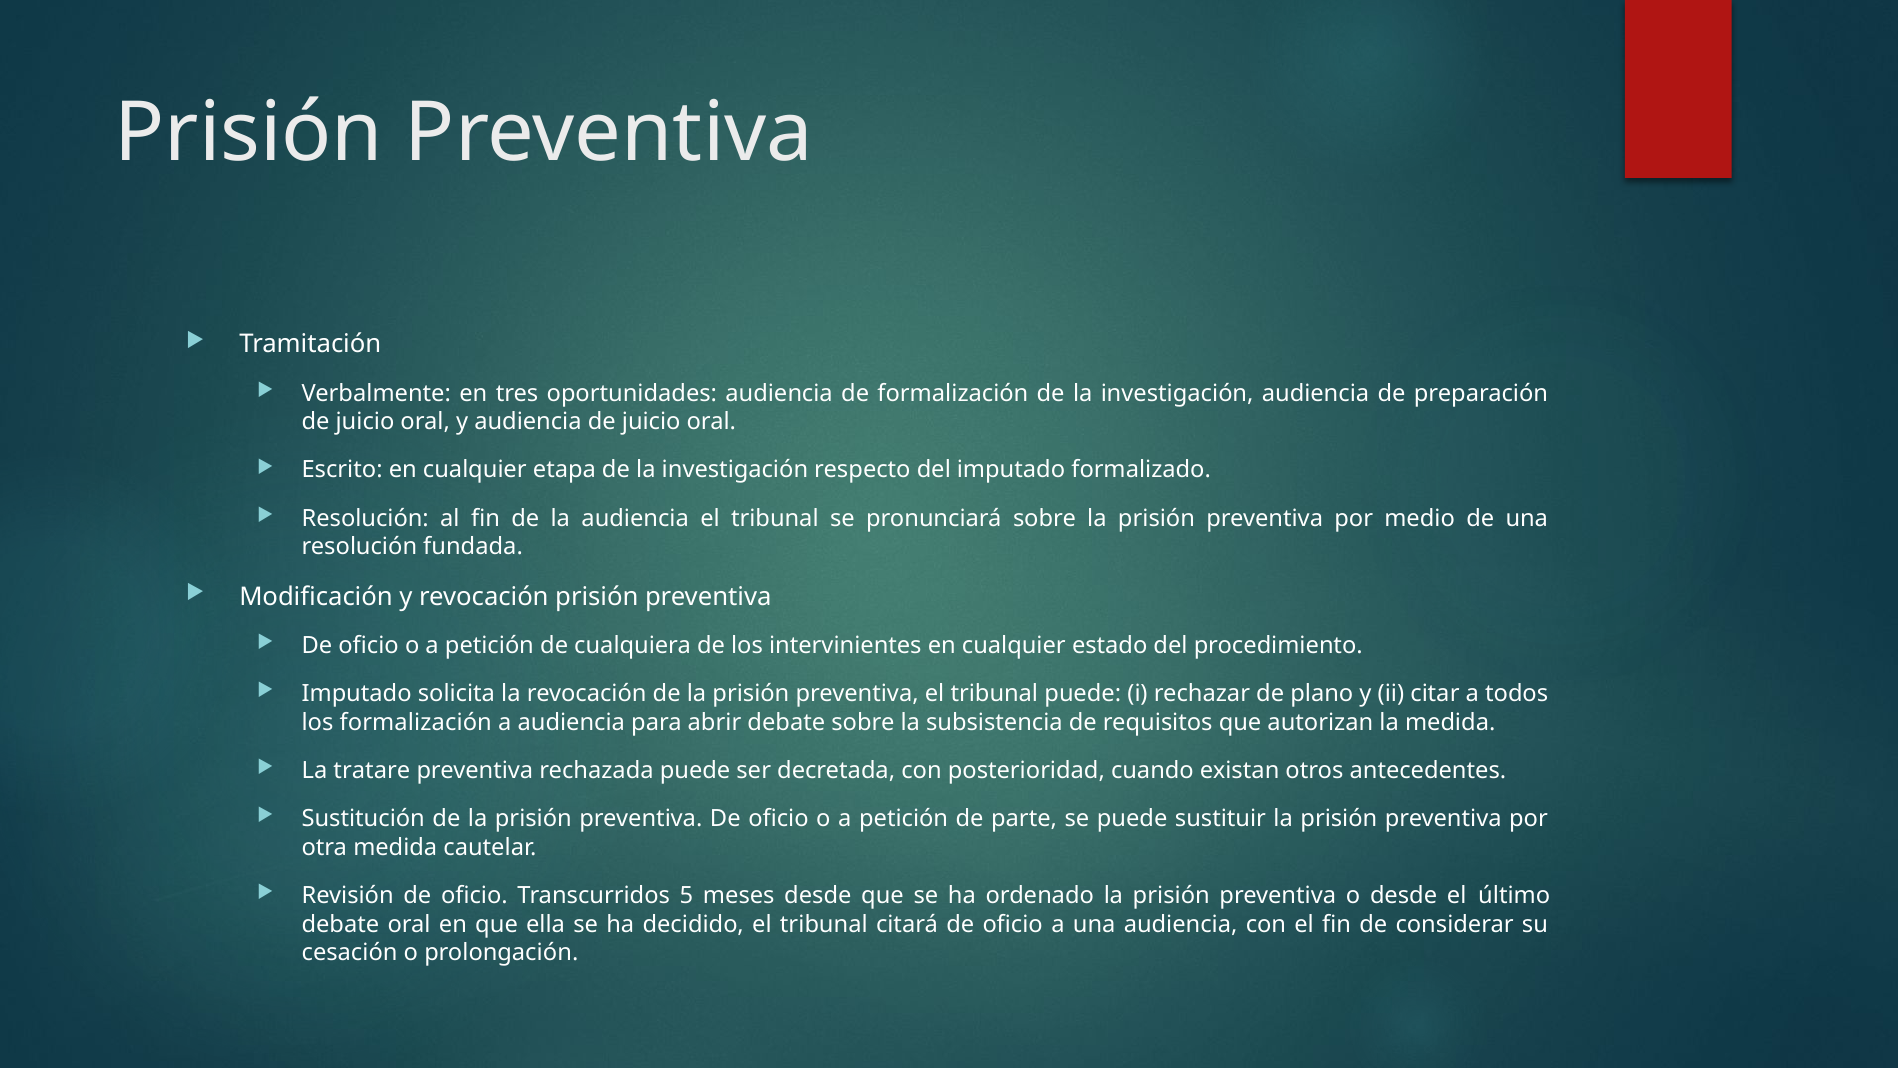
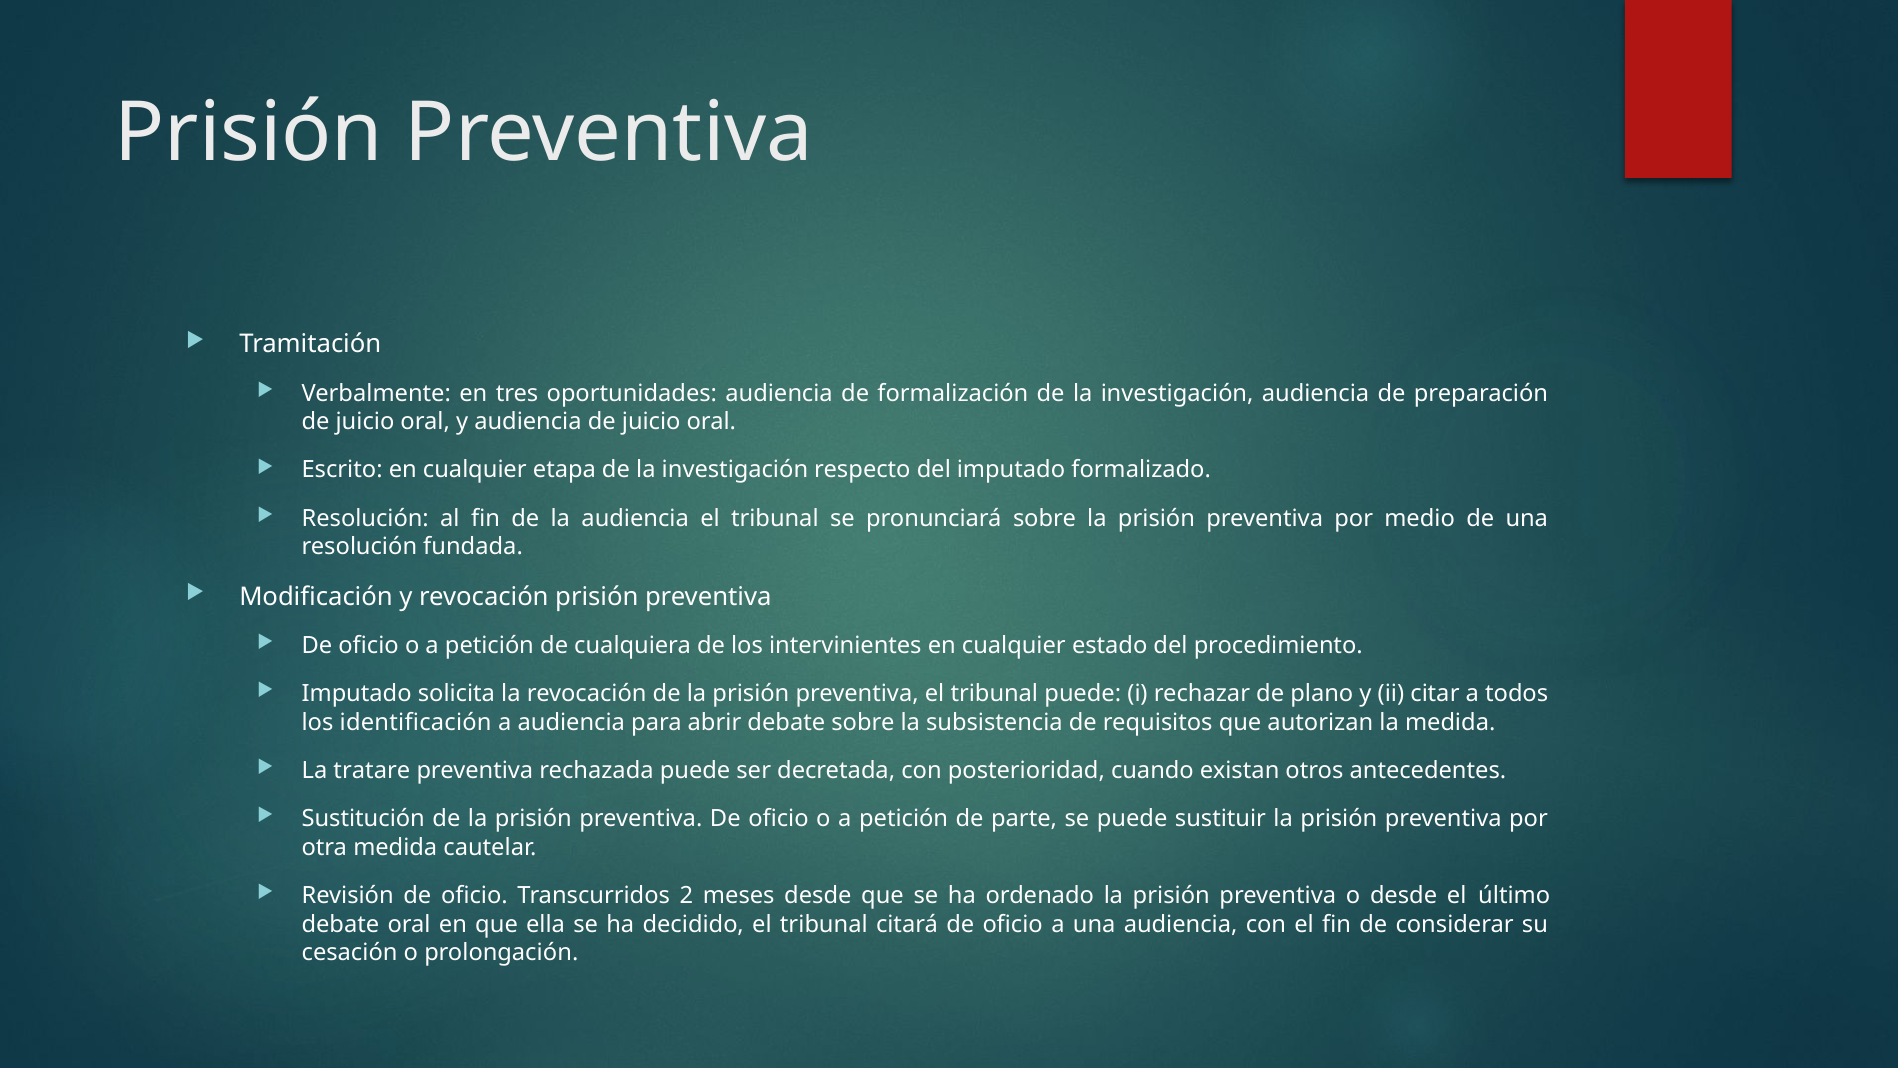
los formalización: formalización -> identificación (416, 722)
5: 5 -> 2 (686, 896)
